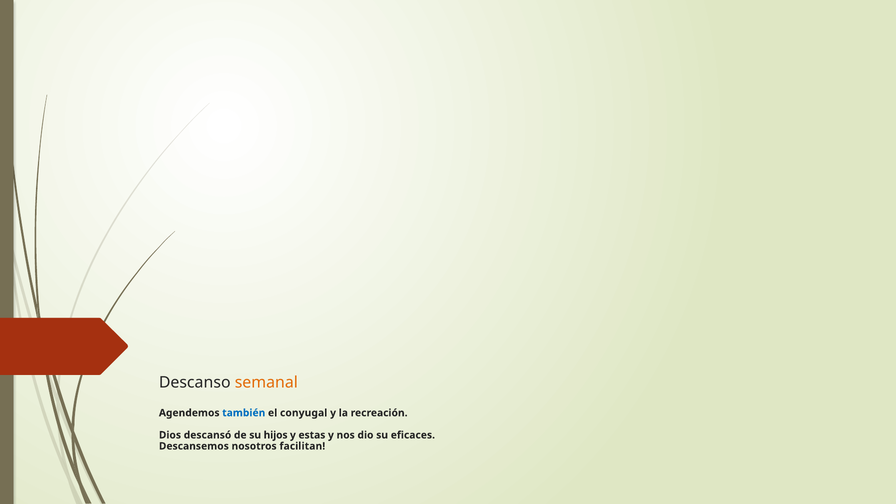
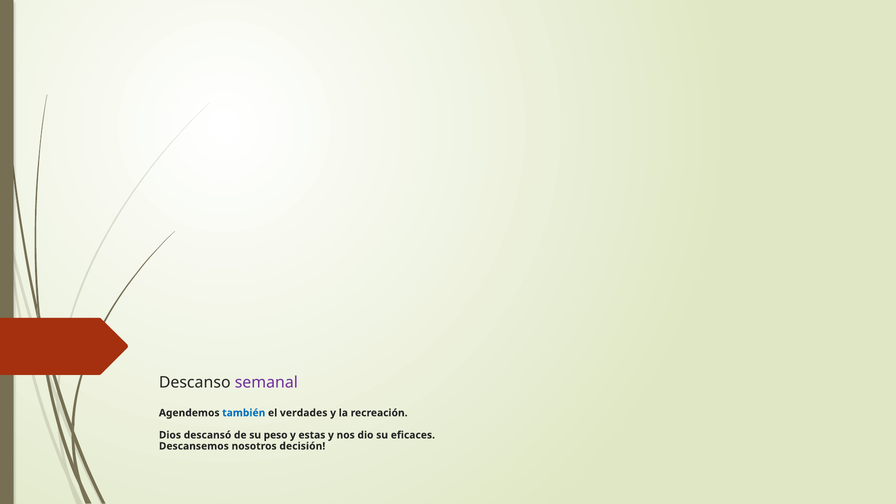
semanal colour: orange -> purple (266, 382)
conyugal: conyugal -> verdades (304, 413)
hijos: hijos -> peso (276, 435)
facilitan: facilitan -> decisión (302, 446)
